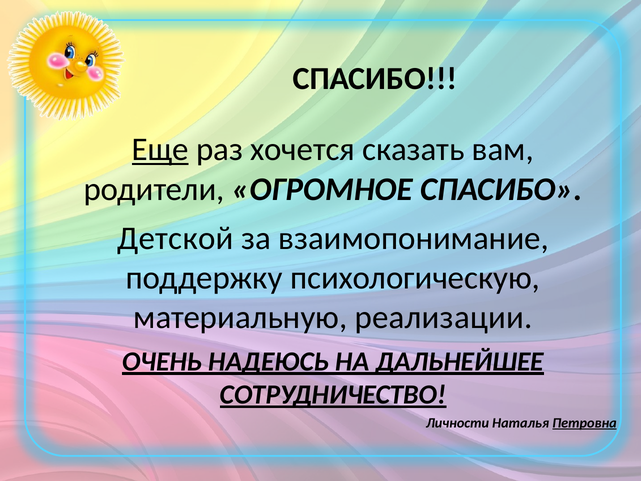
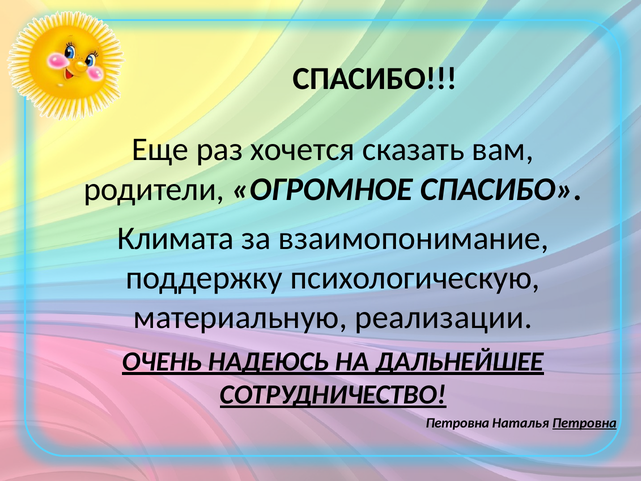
Еще underline: present -> none (160, 150)
Детской: Детской -> Климата (176, 238)
Личности: Личности -> Петровна (458, 423)
